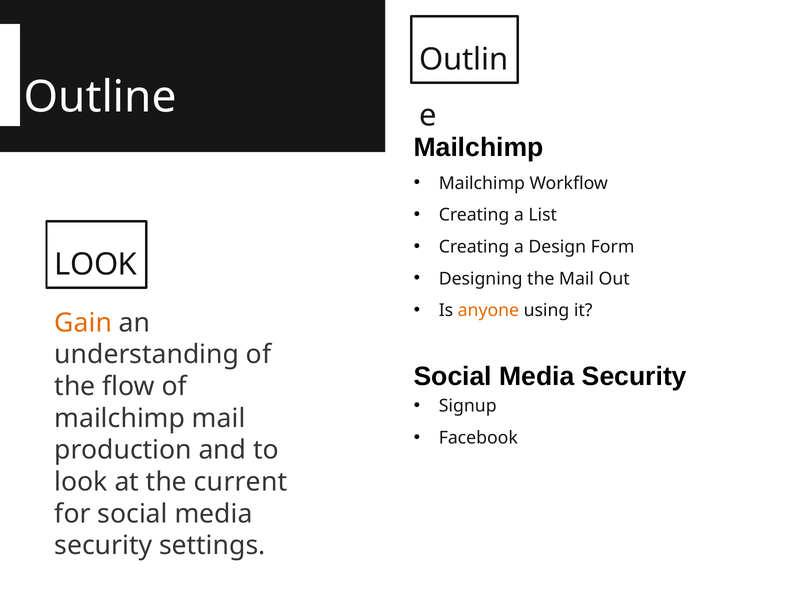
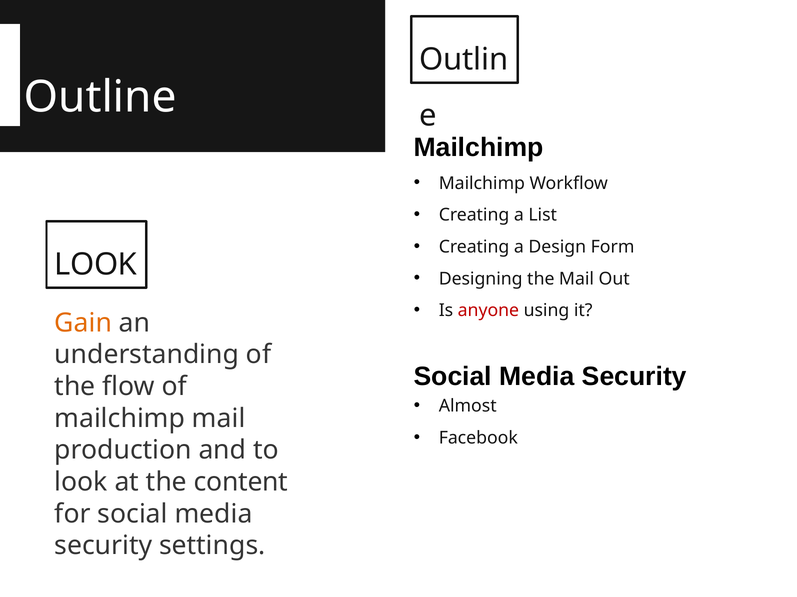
anyone colour: orange -> red (488, 311)
Signup: Signup -> Almost (468, 407)
current: current -> content (241, 483)
